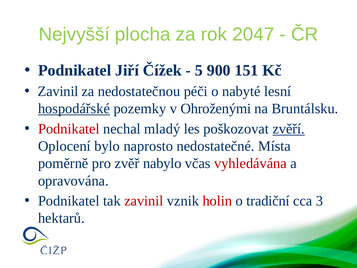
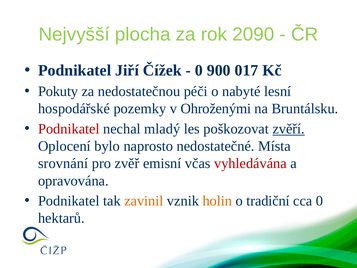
2047: 2047 -> 2090 (253, 34)
5: 5 -> 0 (199, 70)
151: 151 -> 017 (247, 70)
Zavinil: Zavinil -> Pokuty (58, 91)
hospodářské underline: present -> none (74, 109)
poměrně: poměrně -> srovnání (63, 163)
nabylo: nabylo -> emisní (162, 163)
zavinil colour: red -> orange (144, 201)
holin colour: red -> orange (217, 201)
cca 3: 3 -> 0 (320, 201)
